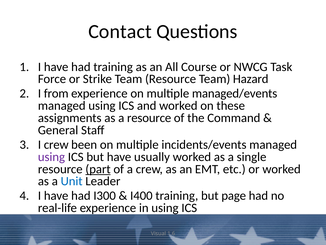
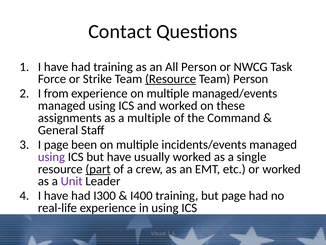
All Course: Course -> Person (199, 67)
Resource underline: none -> present (171, 79)
Team Hazard: Hazard -> Person (251, 79)
a resource: resource -> multiple (149, 118)
I crew: crew -> page (56, 144)
Unit colour: blue -> purple (72, 181)
